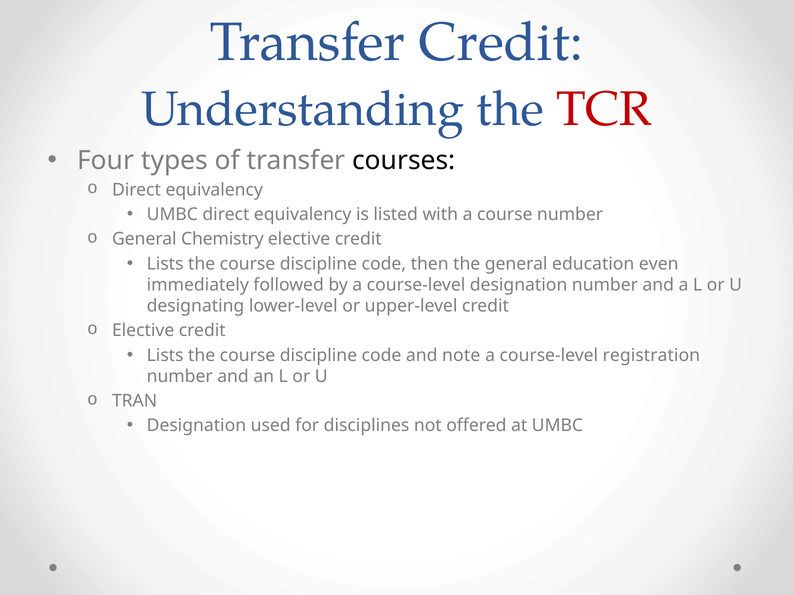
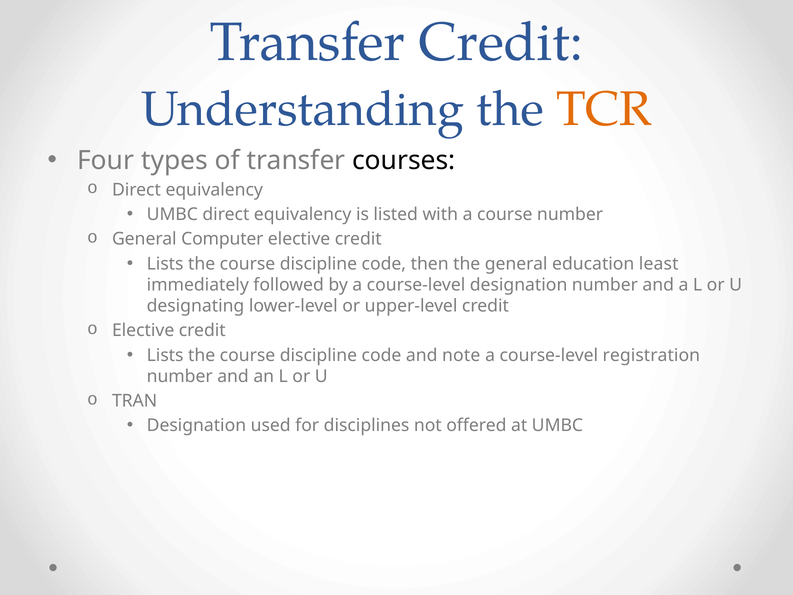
TCR colour: red -> orange (604, 109)
Chemistry: Chemistry -> Computer (222, 239)
even: even -> least (659, 264)
